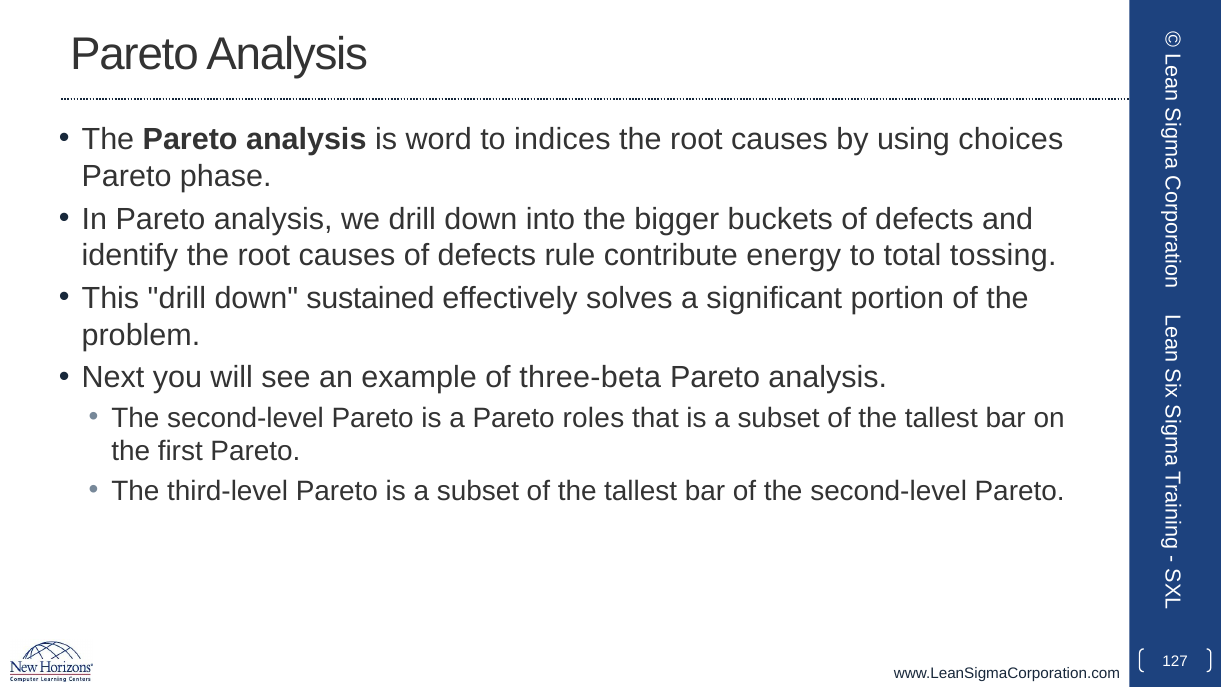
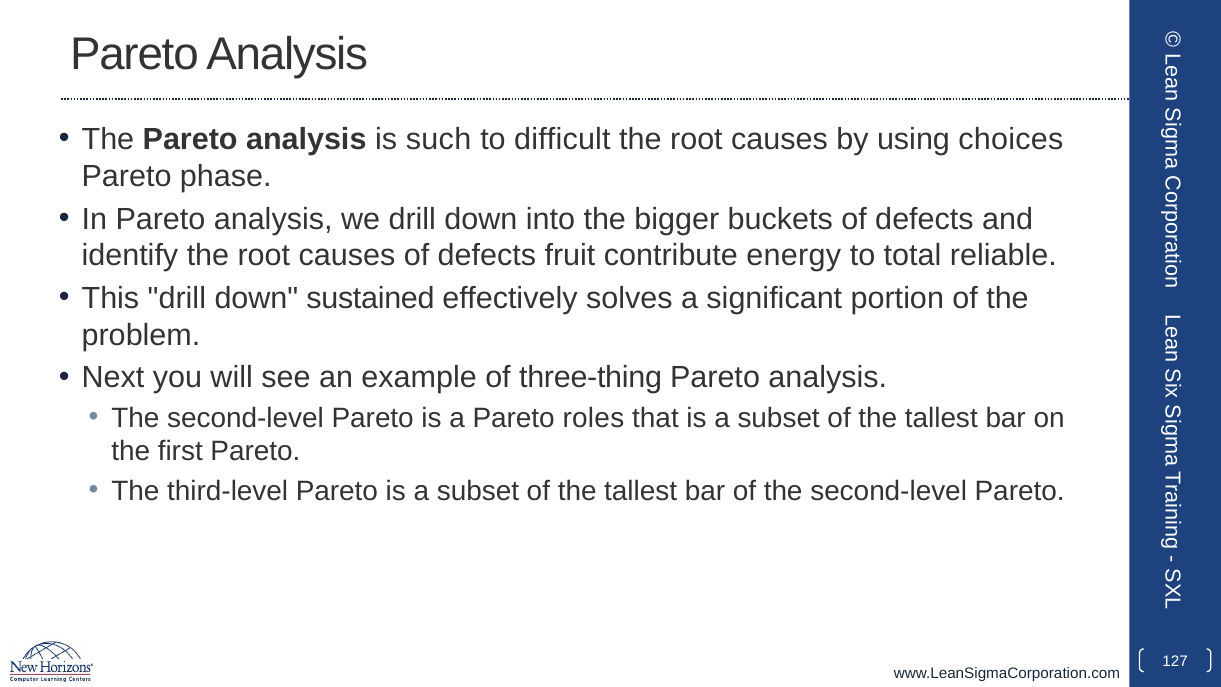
word: word -> such (439, 140)
indices: indices -> difficult (562, 140)
rule: rule -> fruit (570, 255)
tossing: tossing -> reliable (1003, 255)
three-beta: three-beta -> three-thing (591, 378)
